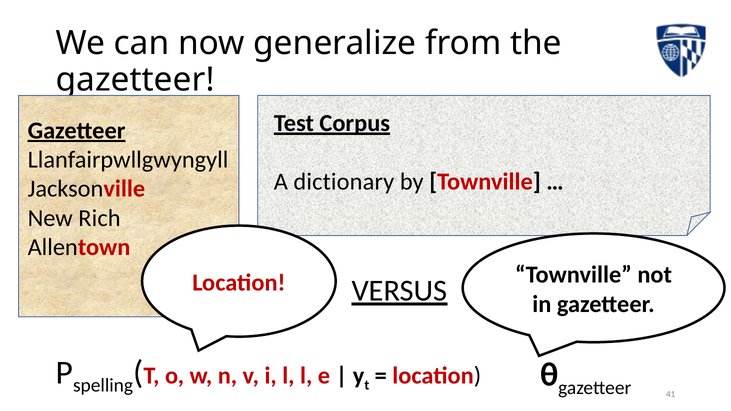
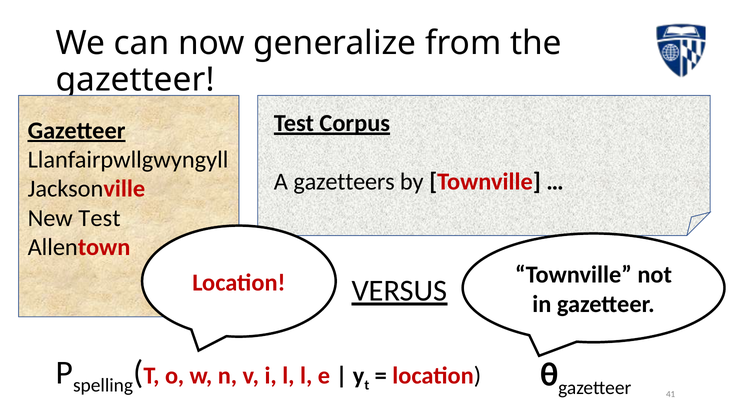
dictionary: dictionary -> gazetteers (344, 182)
New Rich: Rich -> Test (99, 218)
